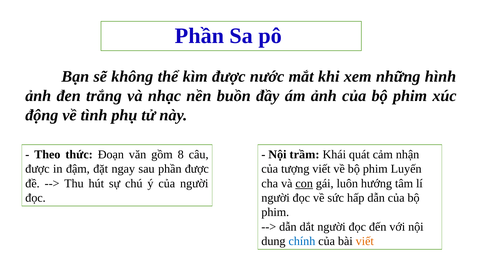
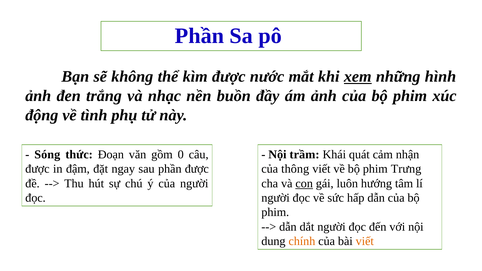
xem underline: none -> present (358, 77)
Theo: Theo -> Sóng (47, 155)
8: 8 -> 0 (181, 155)
tượng: tượng -> thông (295, 169)
Luyến: Luyến -> Trưng (406, 169)
chính colour: blue -> orange (302, 241)
